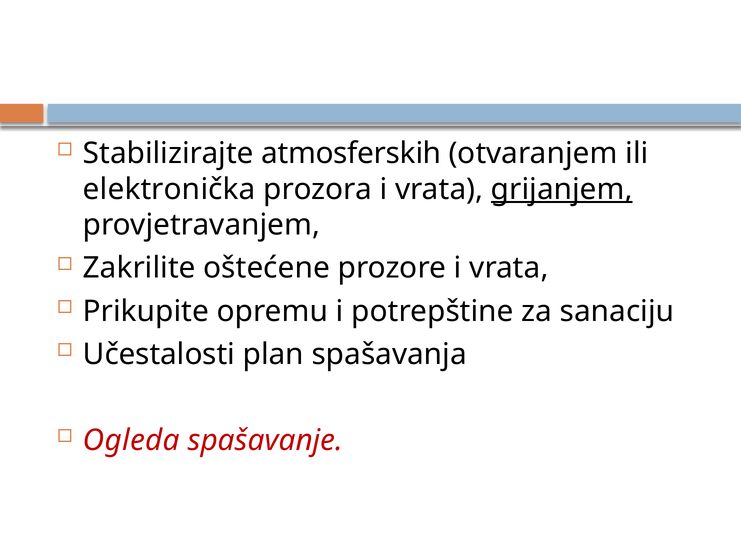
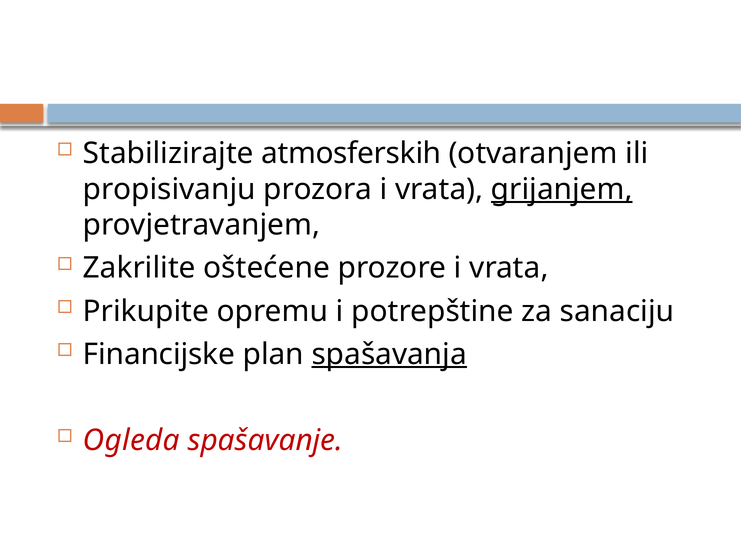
elektronička: elektronička -> propisivanju (169, 189)
Učestalosti: Učestalosti -> Financijske (159, 354)
spašavanja underline: none -> present (389, 354)
